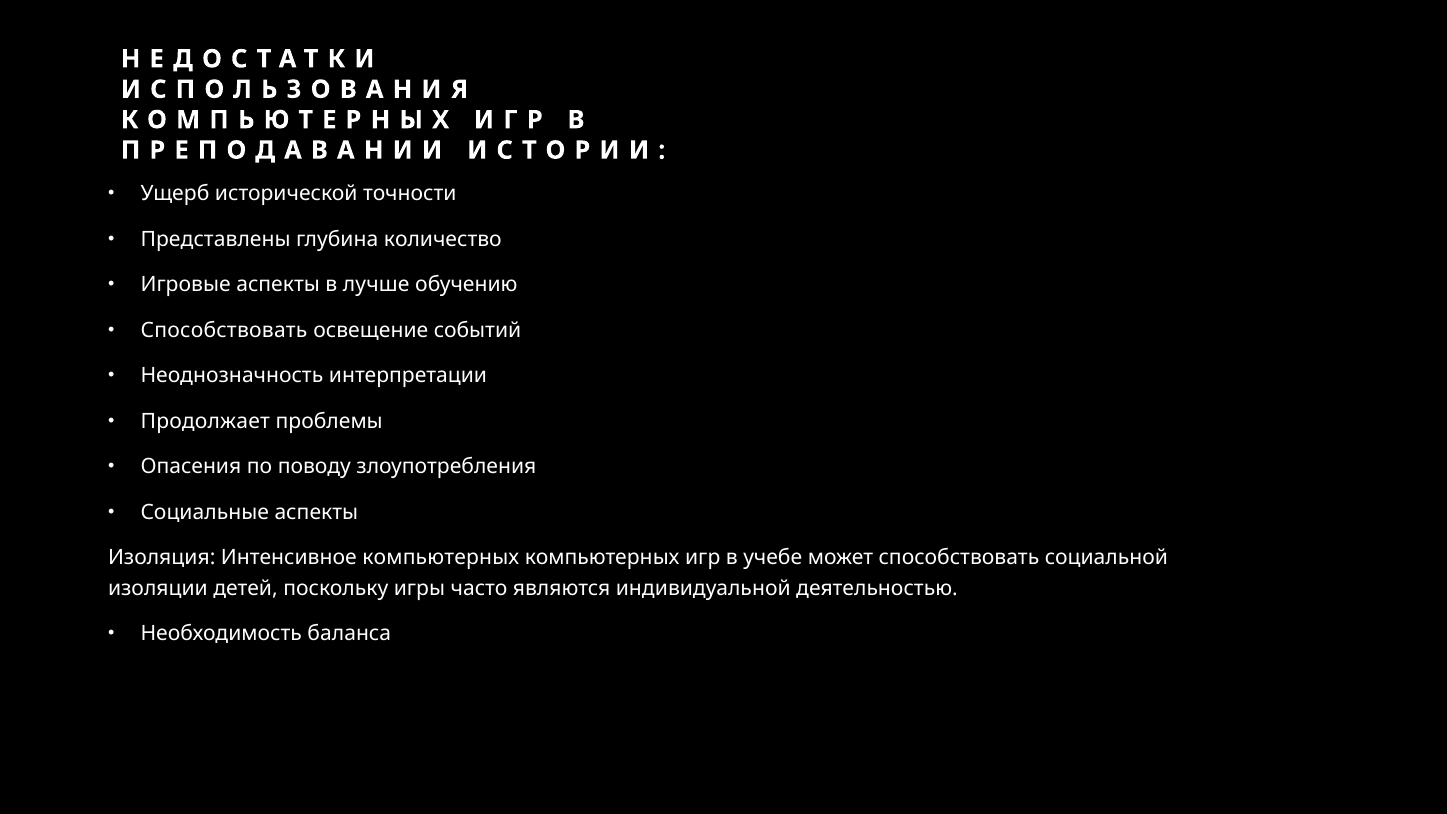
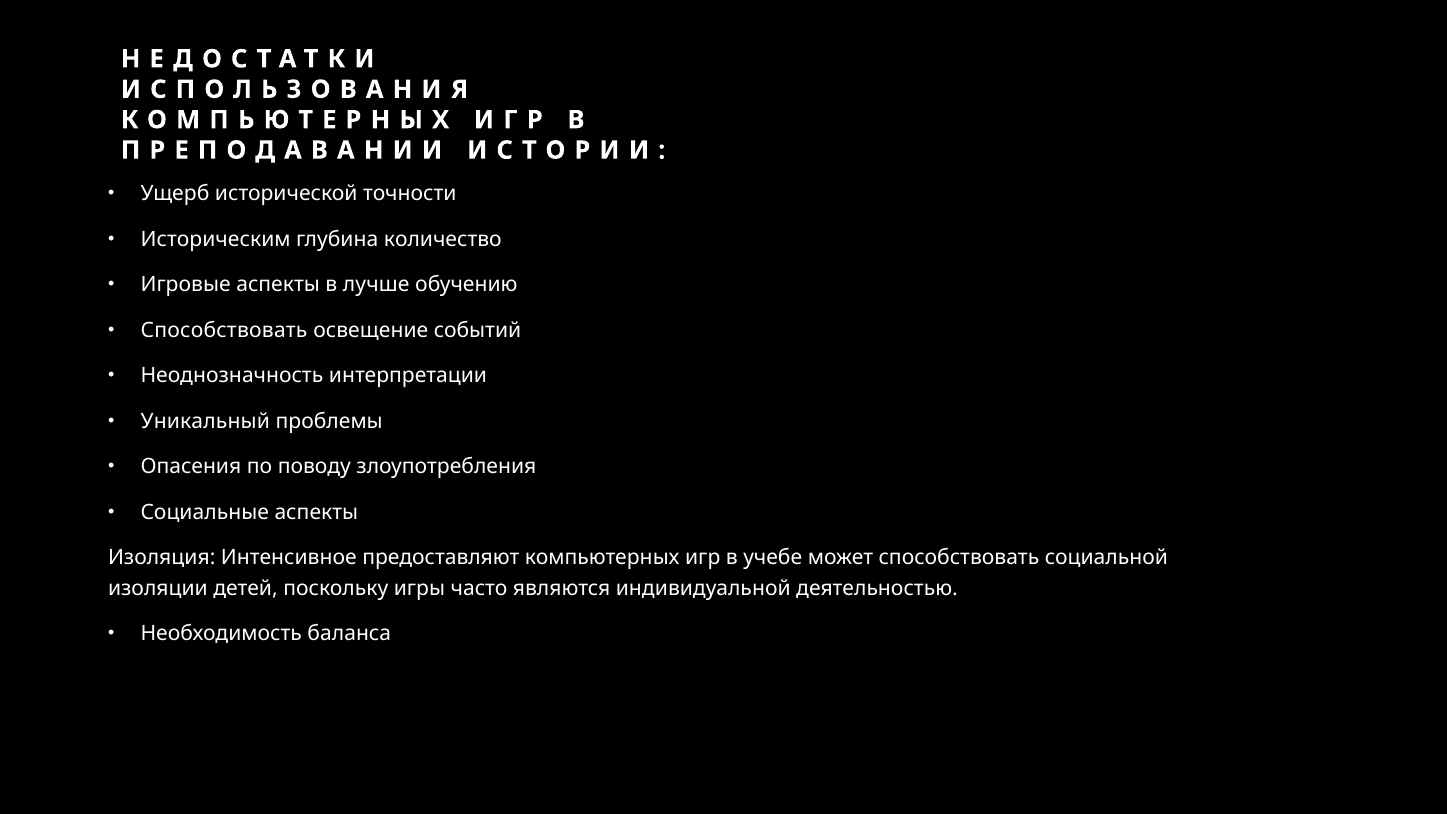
Представлены: Представлены -> Историческим (216, 239)
Продолжает: Продолжает -> Уникальный (205, 421)
Интенсивное компьютерных: компьютерных -> предоставляют (441, 558)
